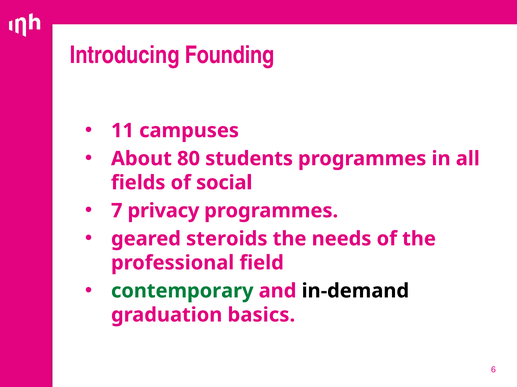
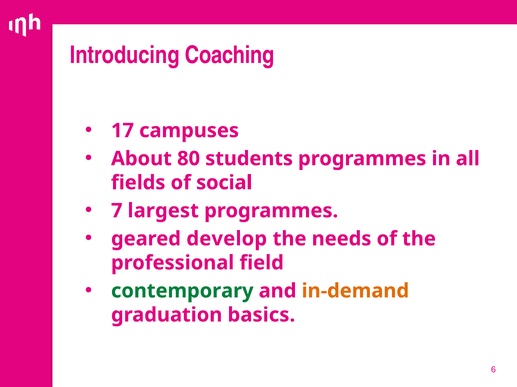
Founding: Founding -> Coaching (230, 55)
11: 11 -> 17 (123, 131)
privacy: privacy -> largest (163, 211)
steroids: steroids -> develop (227, 239)
in-demand colour: black -> orange (355, 291)
